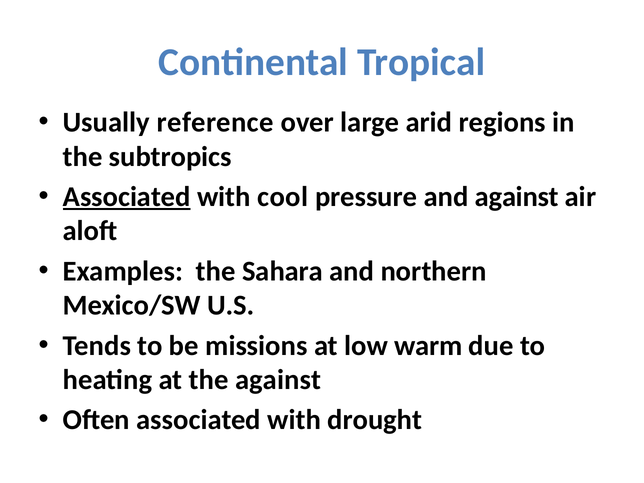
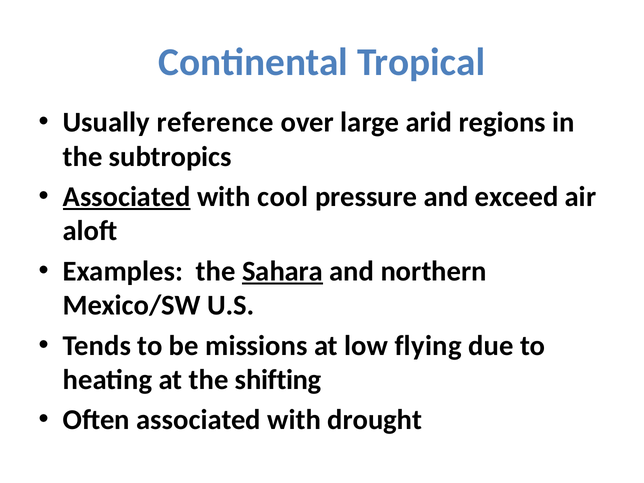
and against: against -> exceed (517, 197)
Sahara underline: none -> present (283, 271)
warm: warm -> flying (428, 346)
the against: against -> shifting (278, 380)
